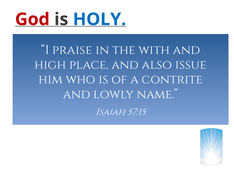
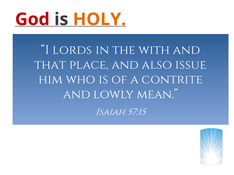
HOLY colour: blue -> orange (99, 19)
praise: praise -> lords (72, 50)
high: high -> that (50, 65)
lowly name: name -> mean (157, 94)
